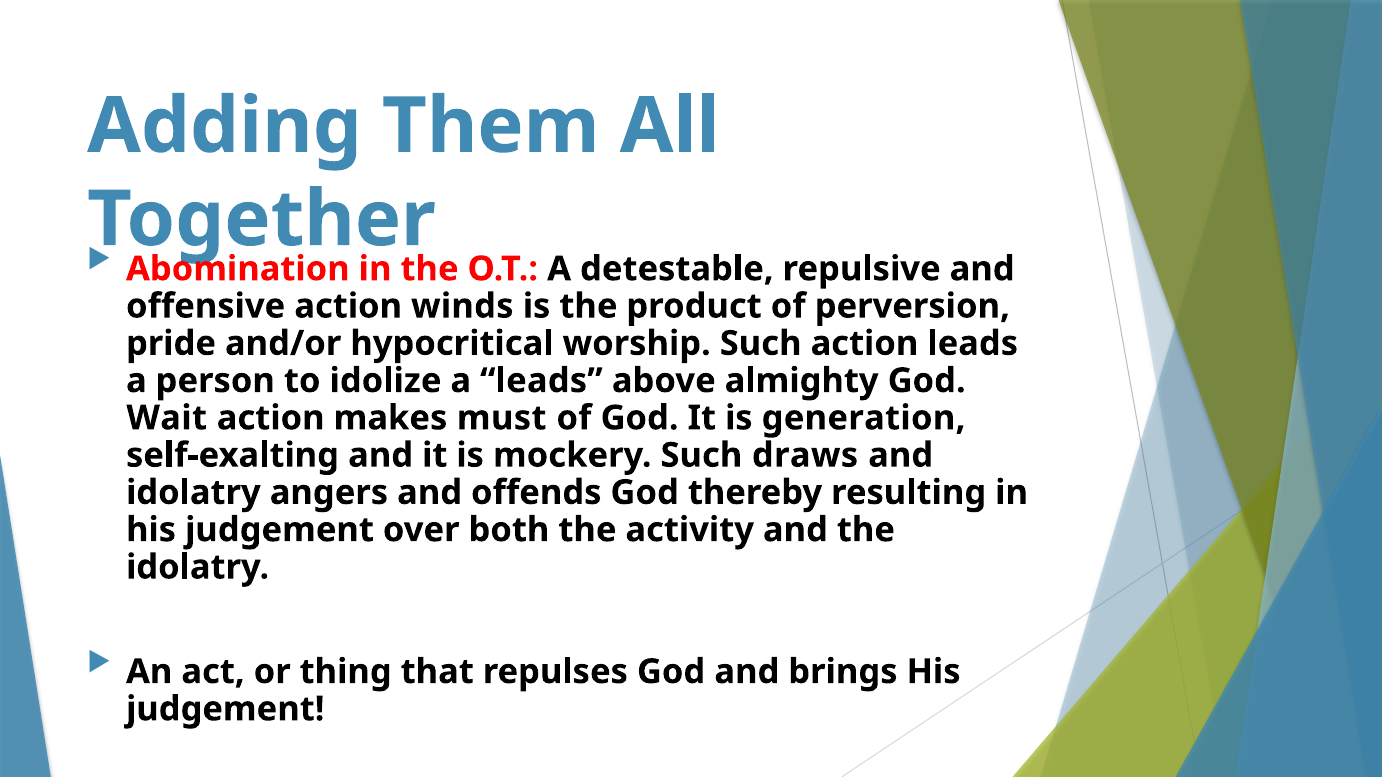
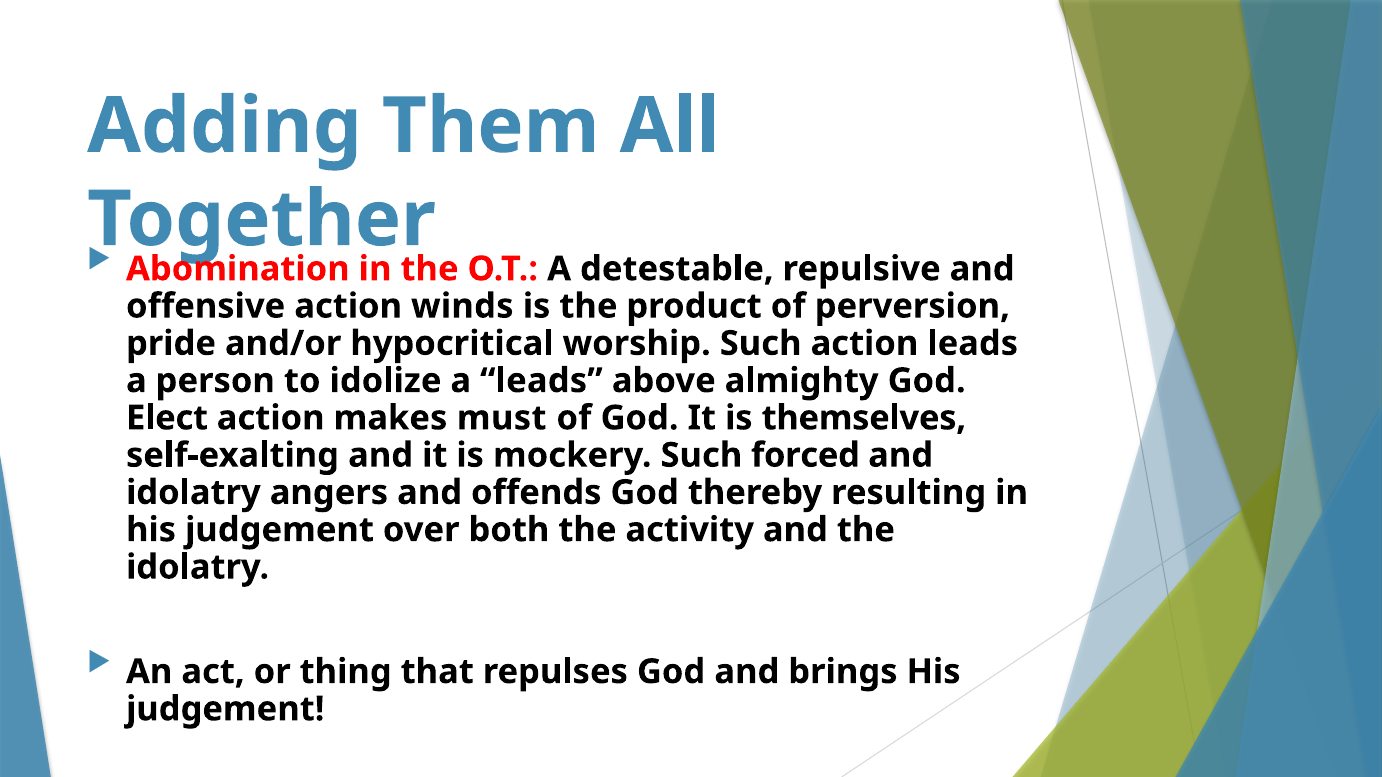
Wait: Wait -> Elect (167, 418)
generation: generation -> themselves (864, 418)
draws: draws -> forced (805, 456)
